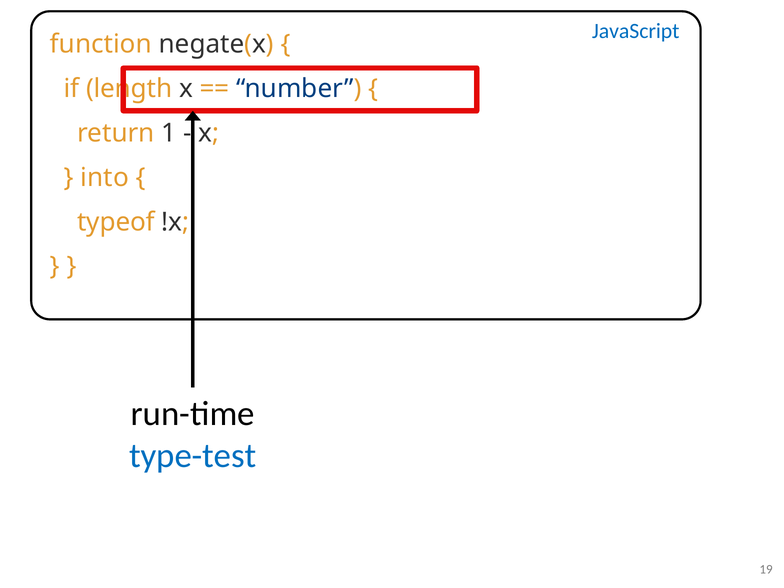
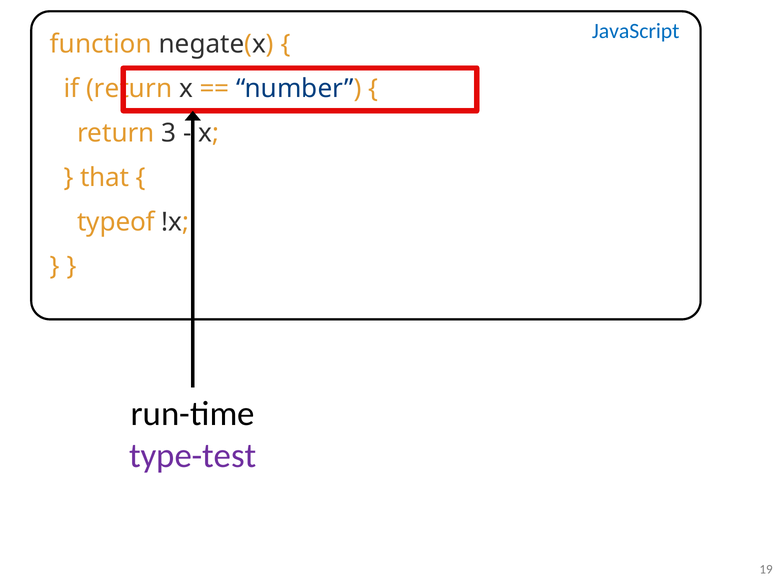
if length: length -> return (129, 89)
1: 1 -> 3 (169, 133)
into: into -> that (105, 178)
type-test colour: blue -> purple (193, 456)
